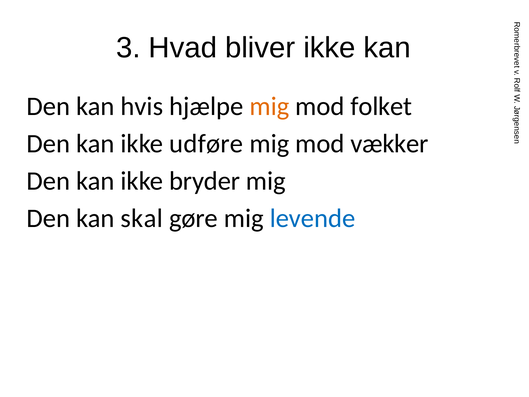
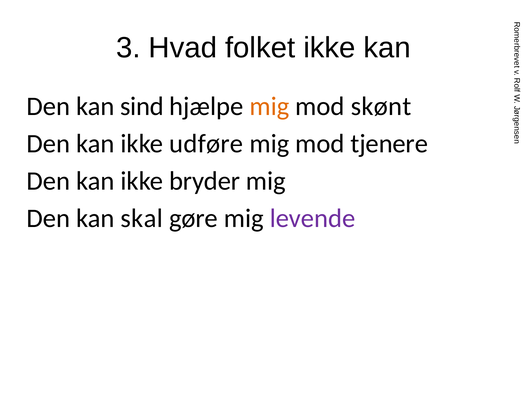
bliver: bliver -> folket (260, 48)
hvis: hvis -> sind (142, 106)
folket: folket -> skønt (381, 106)
vækker: vækker -> tjenere (389, 144)
levende colour: blue -> purple (312, 218)
